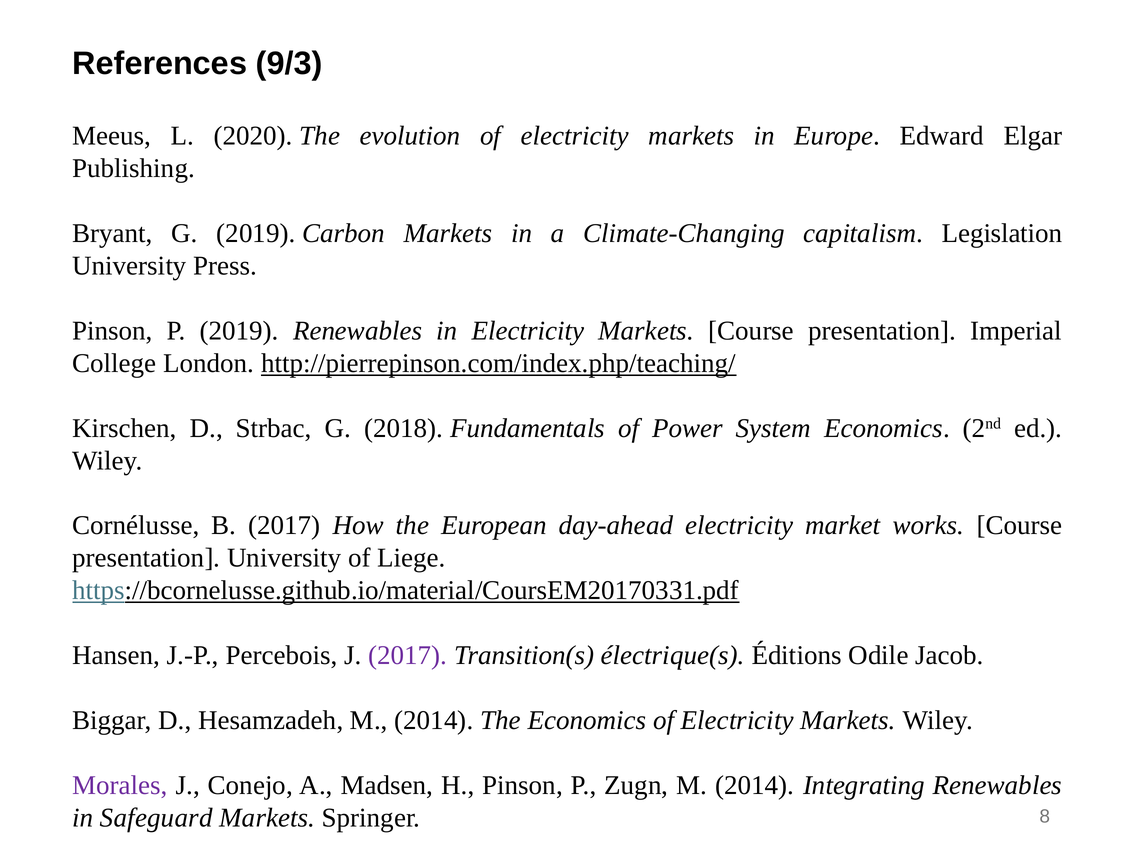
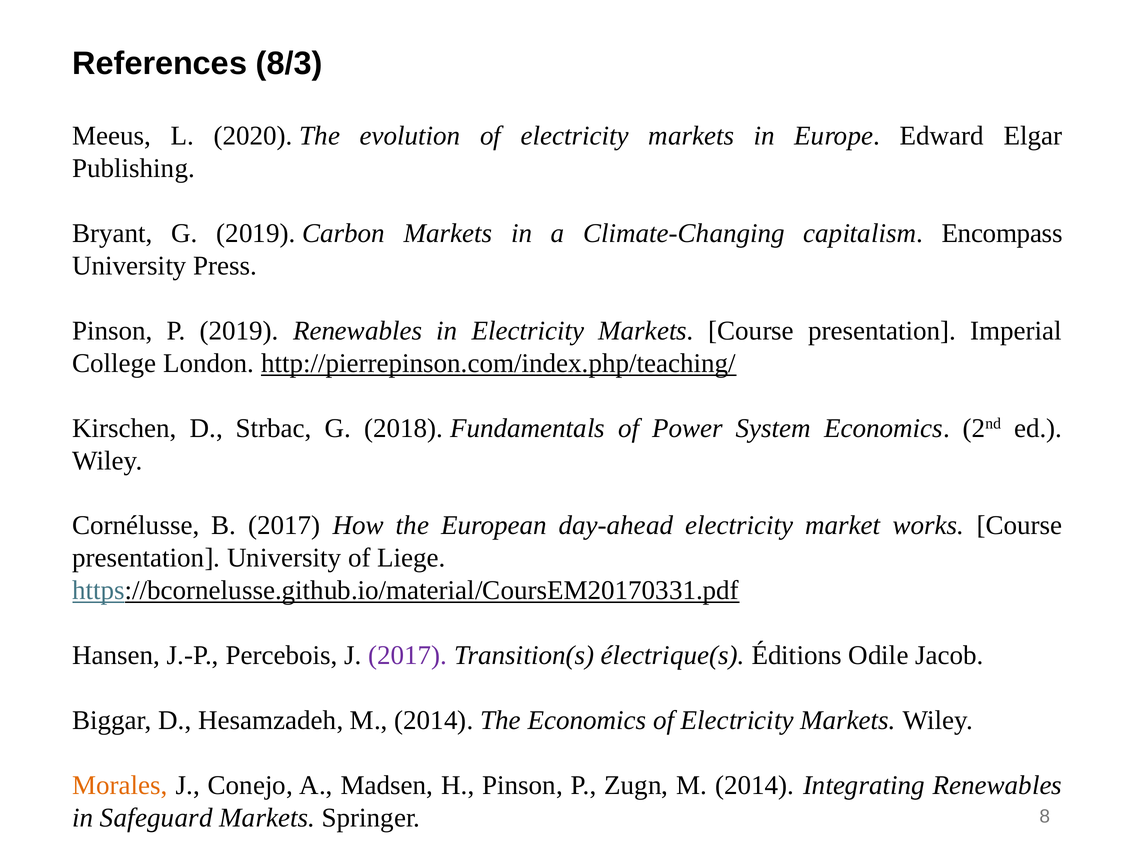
9/3: 9/3 -> 8/3 (289, 64)
Legislation: Legislation -> Encompass (1002, 233)
Morales colour: purple -> orange (120, 785)
